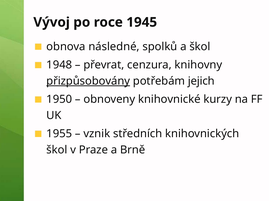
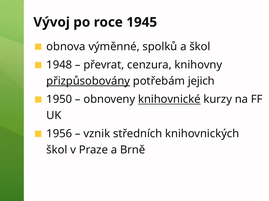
následné: následné -> výměnné (114, 47)
knihovnické underline: none -> present (169, 100)
1955: 1955 -> 1956 (59, 134)
